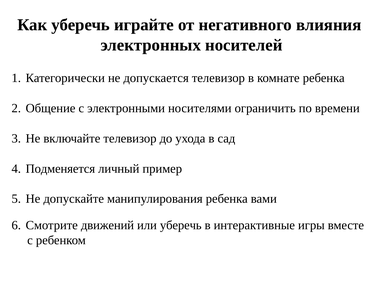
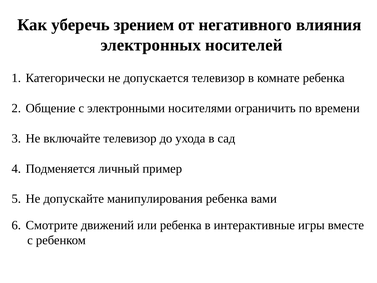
играйте: играйте -> зрением (144, 25)
или уберечь: уберечь -> ребенка (181, 225)
